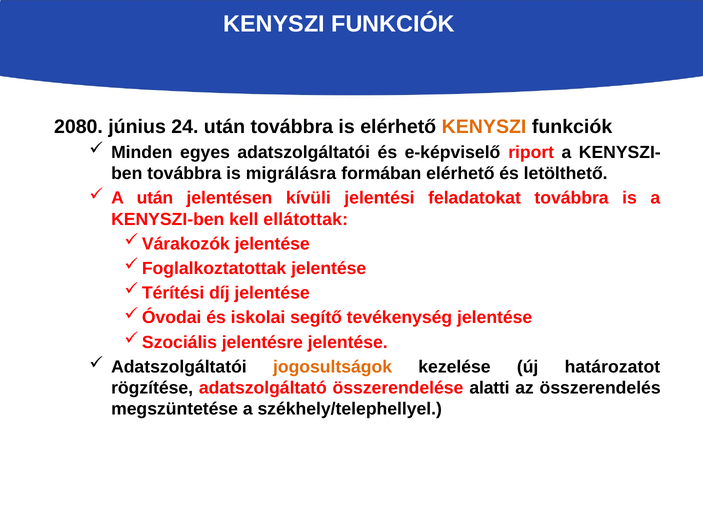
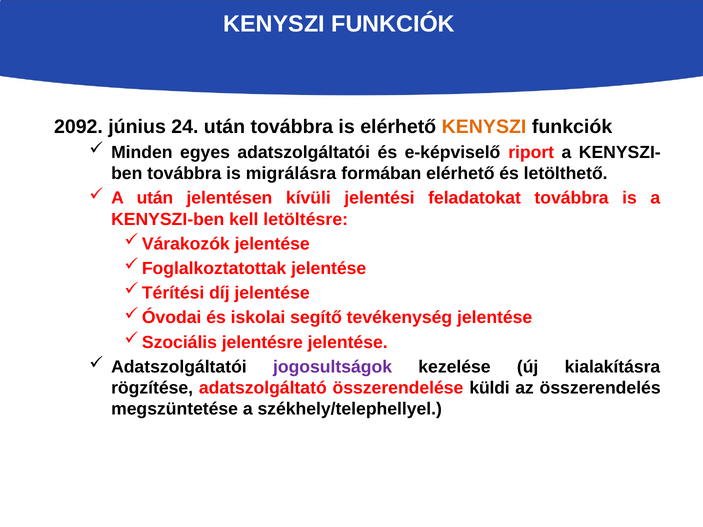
2080: 2080 -> 2092 (78, 127)
ellátottak: ellátottak -> letöltésre (306, 219)
jogosultságok colour: orange -> purple (333, 367)
határozatot: határozatot -> kialakításra (612, 367)
alatti: alatti -> küldi (490, 388)
